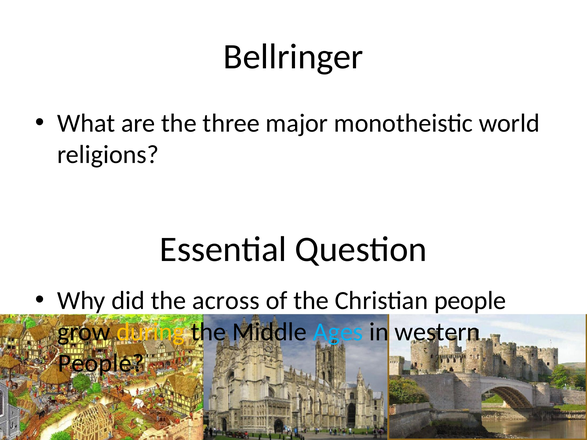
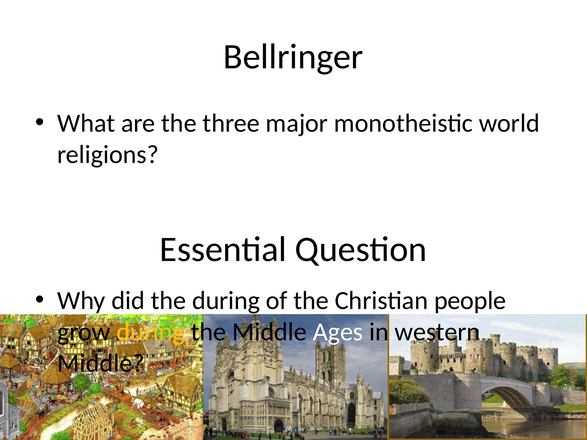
the across: across -> during (226, 301)
Ages colour: light blue -> white (338, 332)
People: People -> Middle (101, 363)
